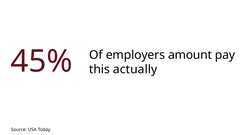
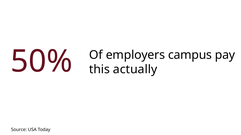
45%: 45% -> 50% (42, 62)
amount: amount -> campus (190, 55)
